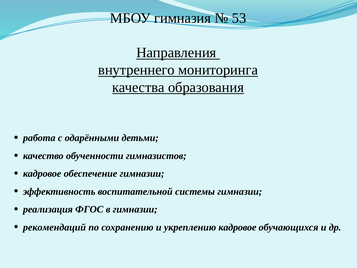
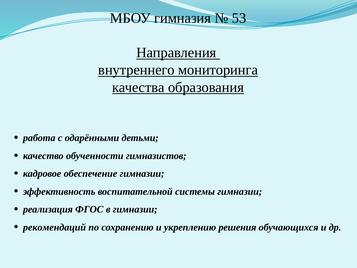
укреплению кадровое: кадровое -> решения (237, 227)
